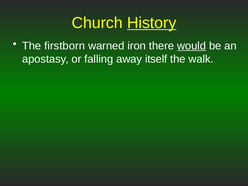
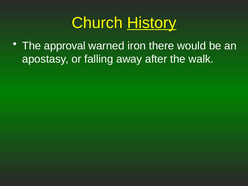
firstborn: firstborn -> approval (65, 46)
would underline: present -> none (192, 46)
itself: itself -> after (156, 59)
